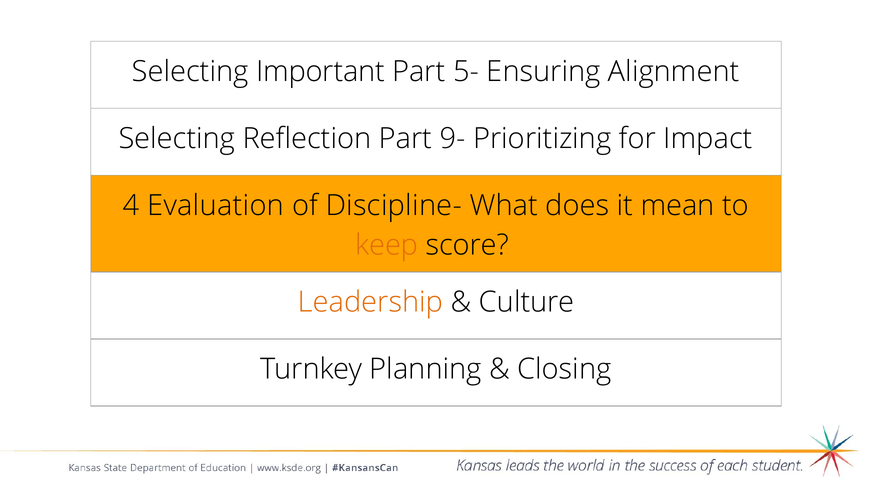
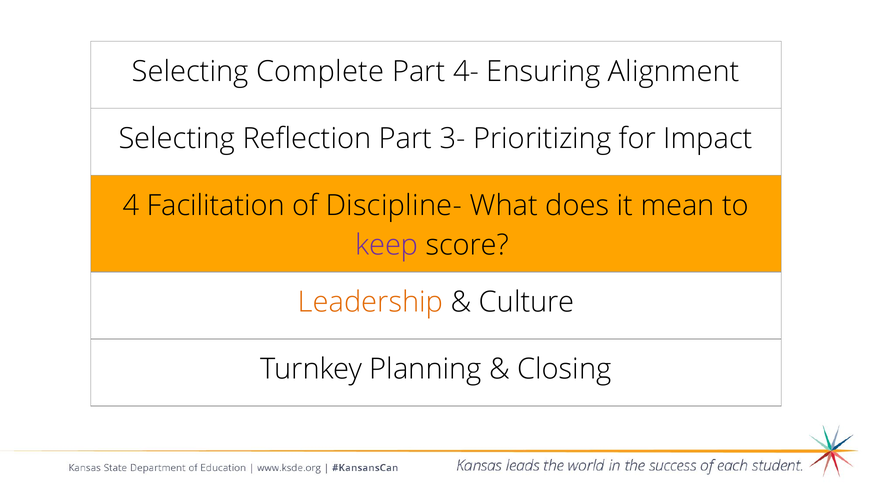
Important: Important -> Complete (320, 71)
5-: 5- -> 4- (466, 71)
9-: 9- -> 3- (453, 138)
Evaluation: Evaluation -> Facilitation (216, 205)
keep colour: orange -> purple (387, 245)
